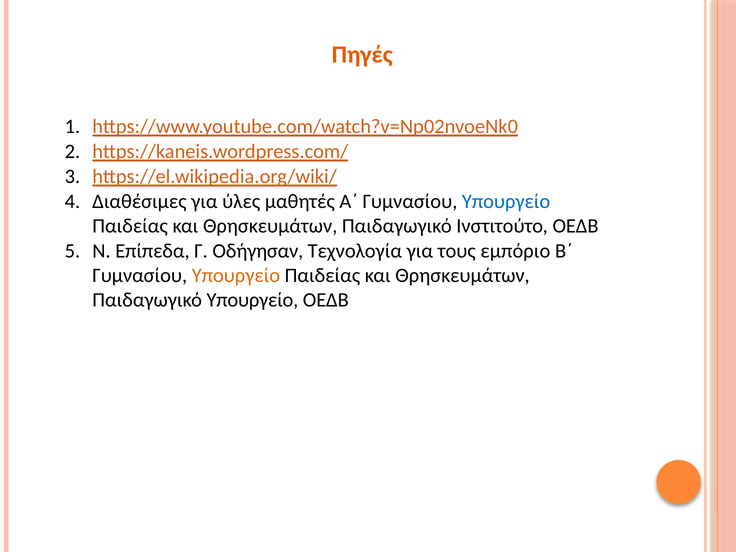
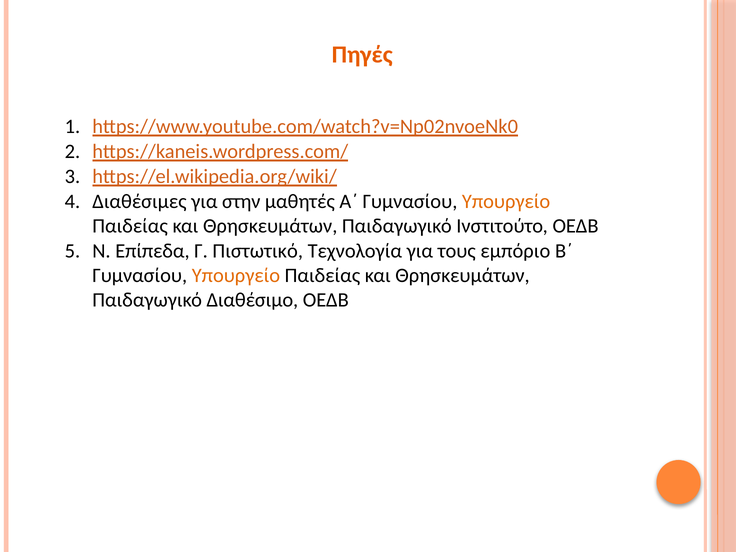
ύλες: ύλες -> στην (241, 202)
Υπουργείο colour: blue -> orange (506, 202)
Οδήγησαν: Οδήγησαν -> Πιστωτικό (258, 251)
Παιδαγωγικό Υπουργείο: Υπουργείο -> Διαθέσιμο (252, 300)
